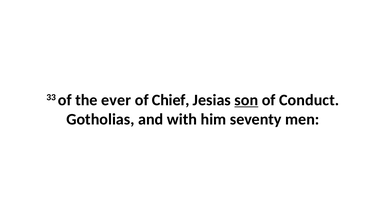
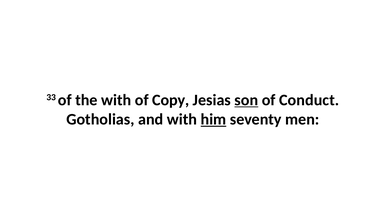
the ever: ever -> with (116, 100)
Chief: Chief -> Copy (171, 100)
him underline: none -> present (213, 119)
